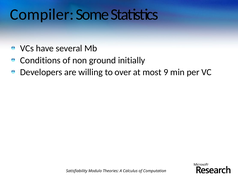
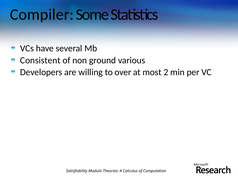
Conditions: Conditions -> Consistent (40, 60)
initially: initially -> various (132, 60)
9: 9 -> 2 (166, 72)
